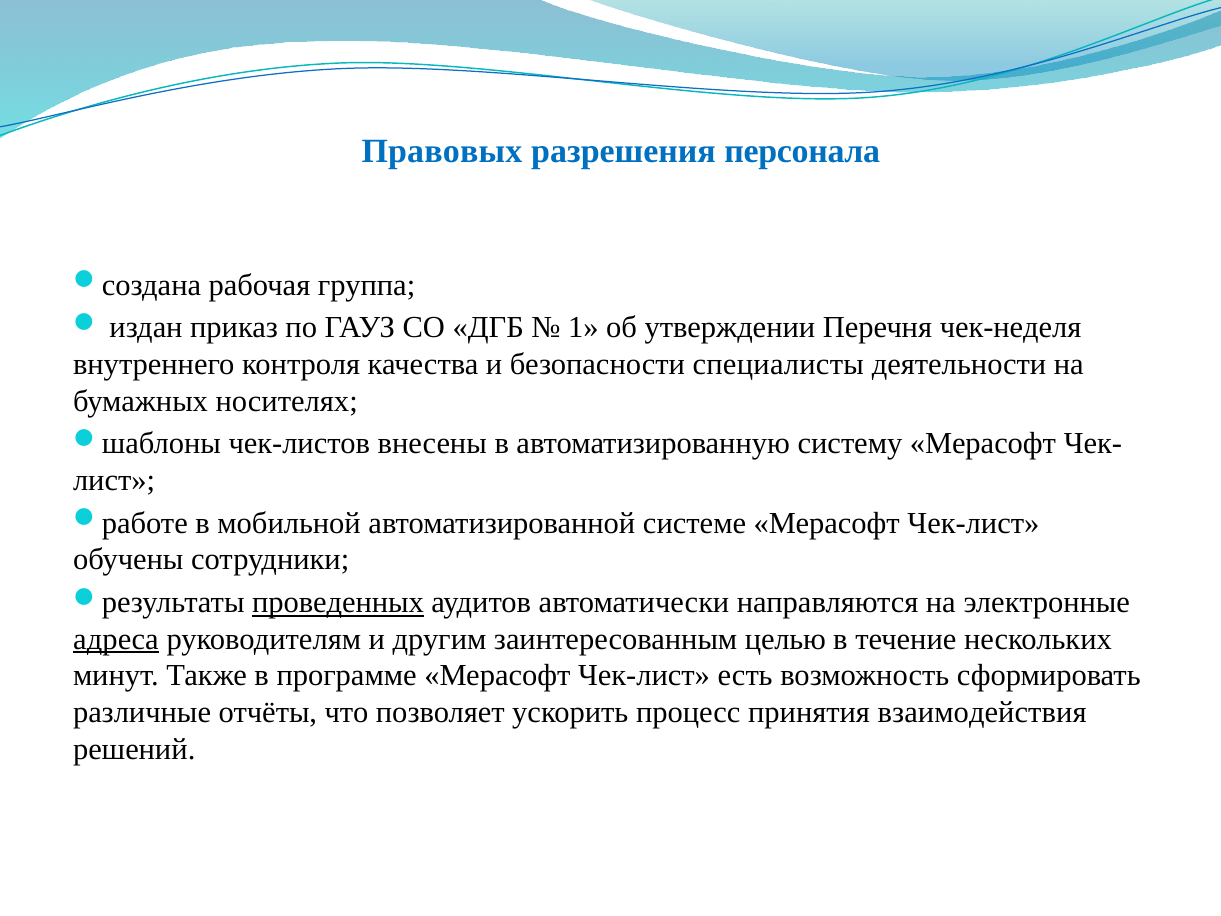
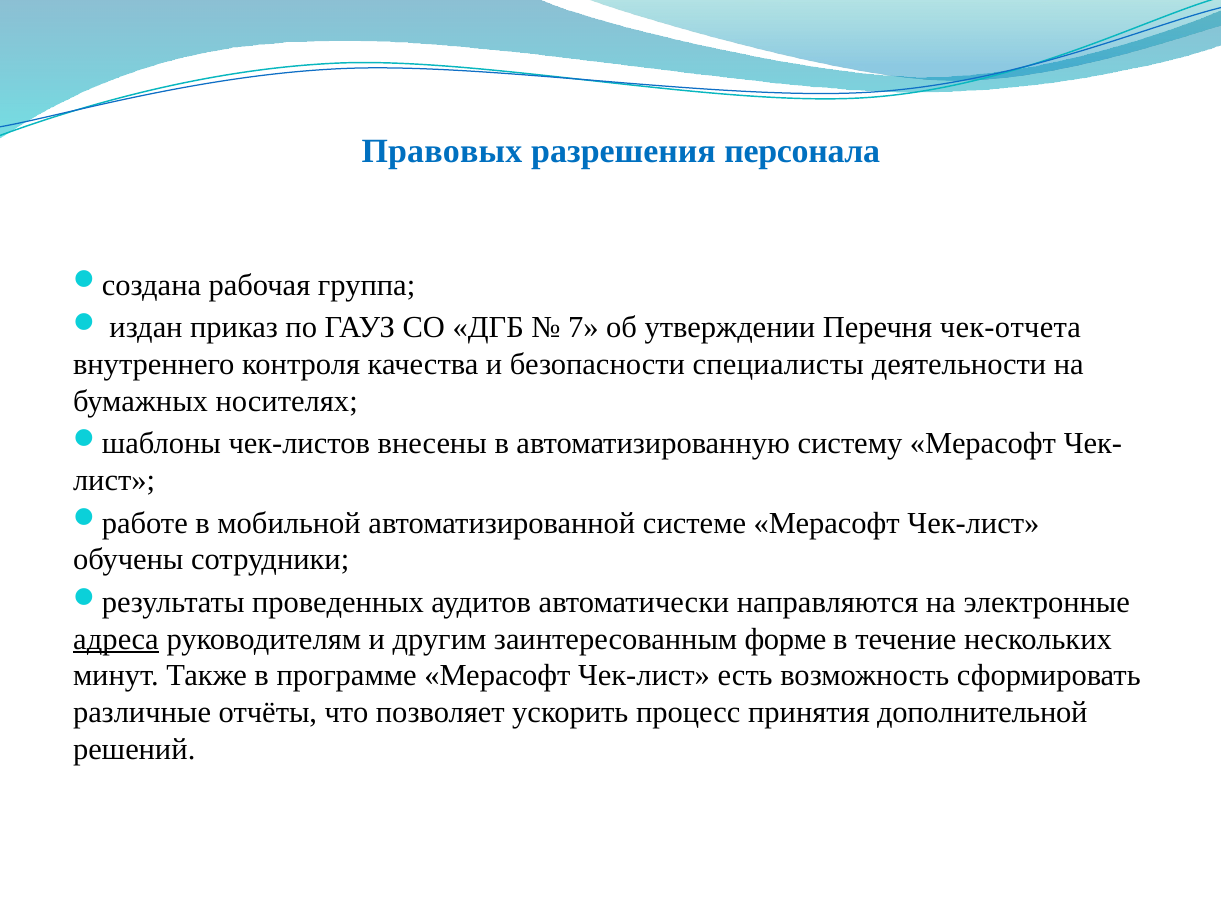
1: 1 -> 7 (583, 328)
чек-неделя: чек-неделя -> чек-отчета (1010, 328)
проведенных underline: present -> none (338, 602)
целью: целью -> форме (785, 639)
взаимодействия: взаимодействия -> дополнительной (982, 712)
